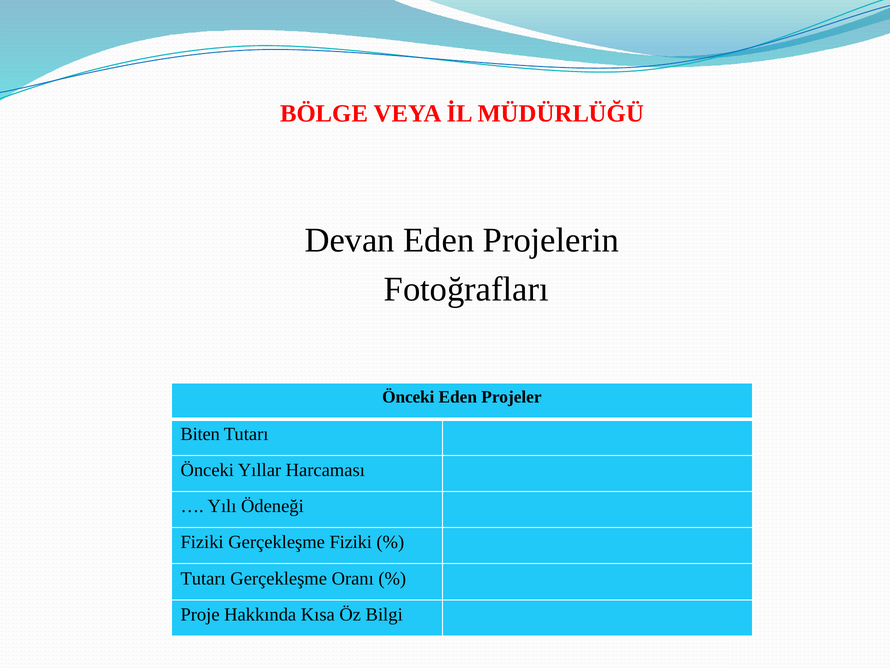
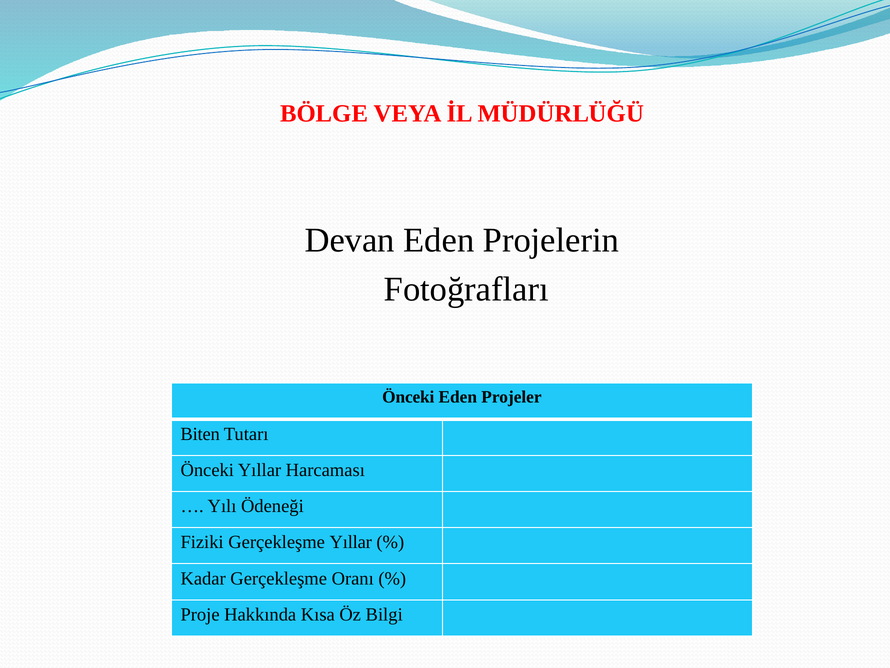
Gerçekleşme Fiziki: Fiziki -> Yıllar (351, 542)
Tutarı: Tutarı -> Kadar (203, 578)
